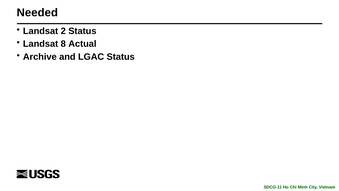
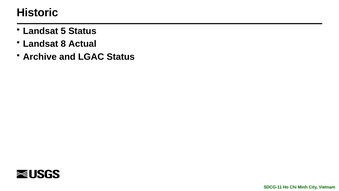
Needed: Needed -> Historic (37, 13)
2: 2 -> 5 (63, 31)
